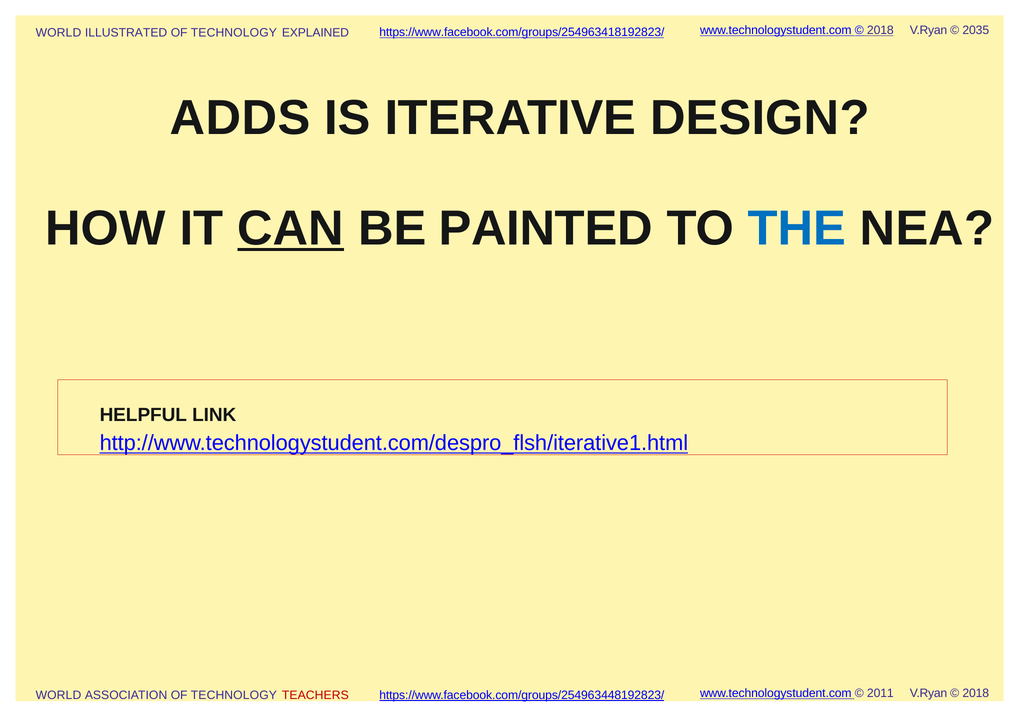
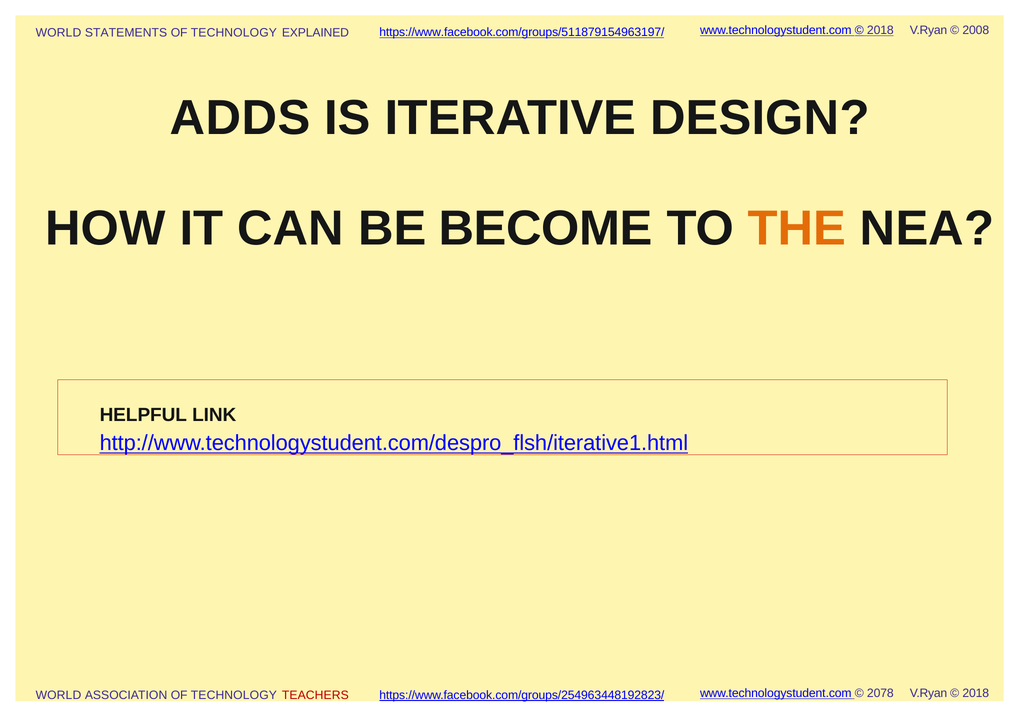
https://www.facebook.com/groups/254963418192823/: https://www.facebook.com/groups/254963418192823/ -> https://www.facebook.com/groups/511879154963197/ (522, 32)
ILLUSTRATED: ILLUSTRATED -> STATEMENTS (126, 33)
2035: 2035 -> 2008 (976, 30)
CAN underline: present -> none (291, 229)
PAINTED: PAINTED -> BECOME (546, 229)
THE colour: blue -> orange (797, 229)
2011: 2011 -> 2078 (880, 693)
